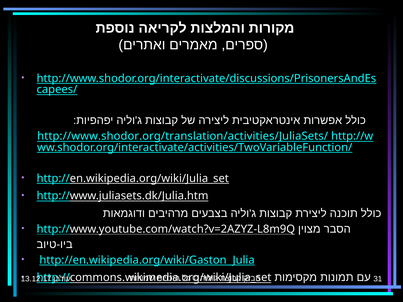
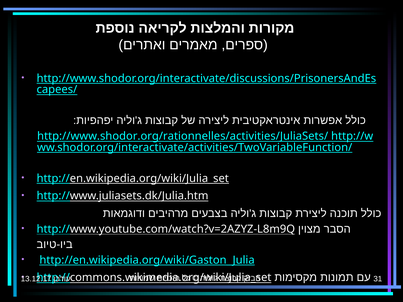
http://www.shodor.org/translation/activities/JuliaSets/: http://www.shodor.org/translation/activities/JuliaSets/ -> http://www.shodor.org/rationnelles/activities/JuliaSets/ (183, 136)
